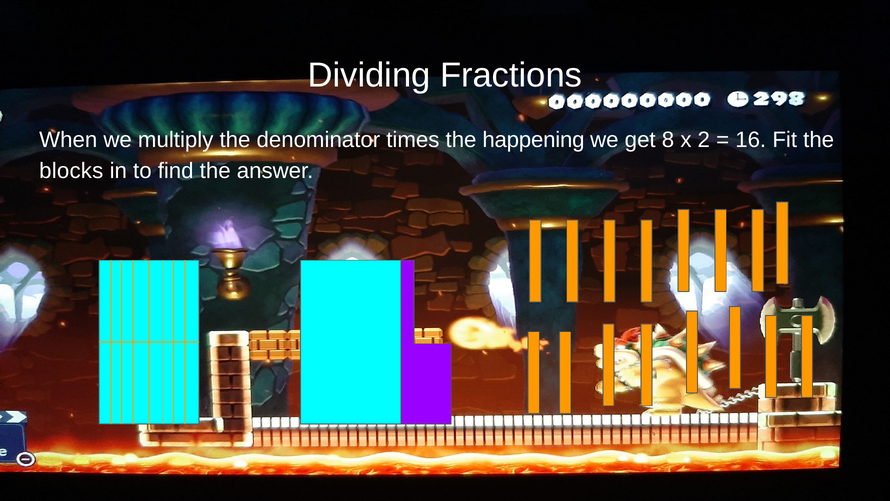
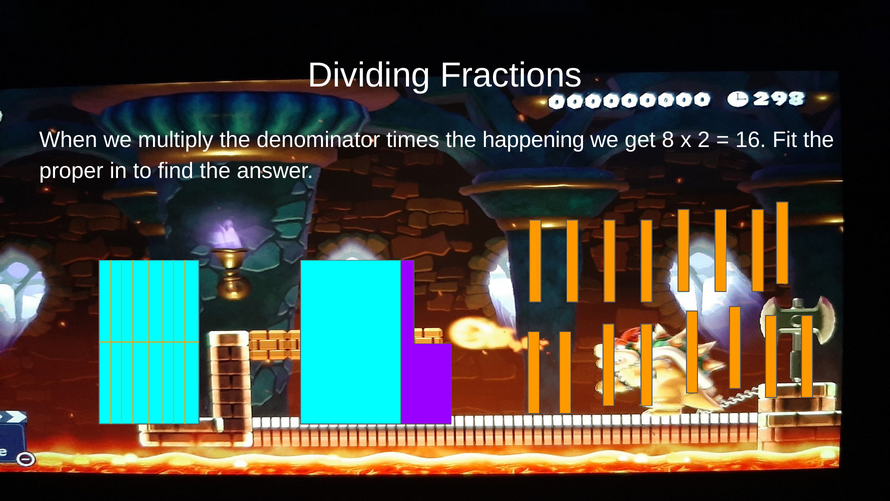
blocks: blocks -> proper (71, 171)
